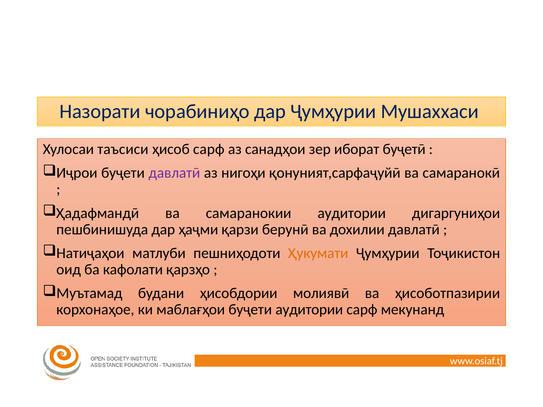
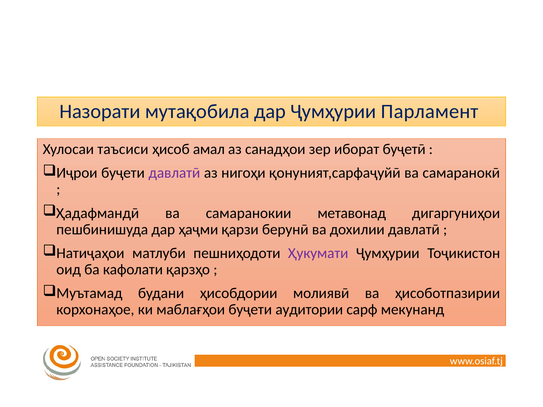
чорабиниҳо: чорабиниҳо -> мутақобила (197, 112)
Мушаххаси: Мушаххаси -> Парламент (430, 112)
ҳисоб сарф: сарф -> амал (209, 149)
самаранокии аудитории: аудитории -> метавонад (352, 213)
Ҳукумати colour: orange -> purple (318, 253)
